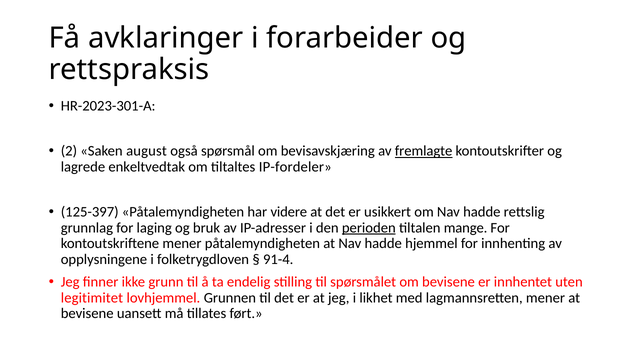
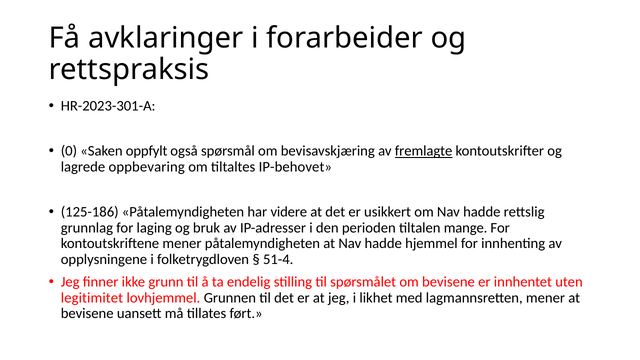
2: 2 -> 0 (69, 151)
august: august -> oppfylt (147, 151)
enkeltvedtak: enkeltvedtak -> oppbevaring (147, 167)
IP-fordeler: IP-fordeler -> IP-behovet (295, 167)
125-397: 125-397 -> 125-186 (90, 212)
perioden underline: present -> none (369, 228)
91-4: 91-4 -> 51-4 (278, 259)
